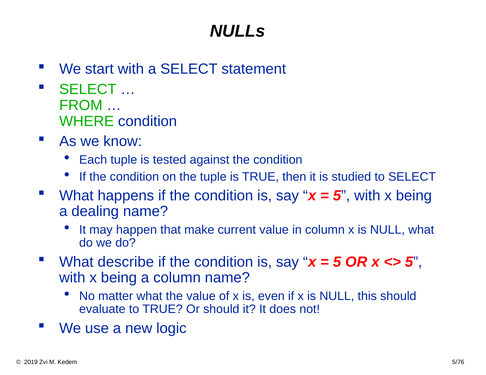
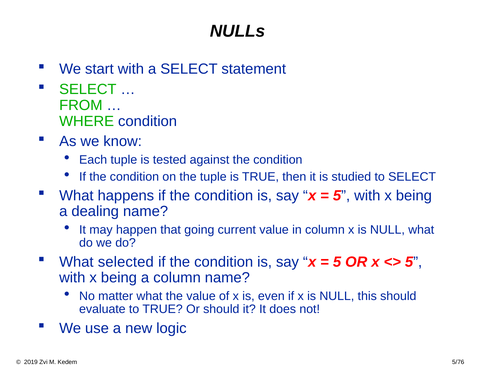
make: make -> going (199, 230)
describe: describe -> selected (126, 262)
